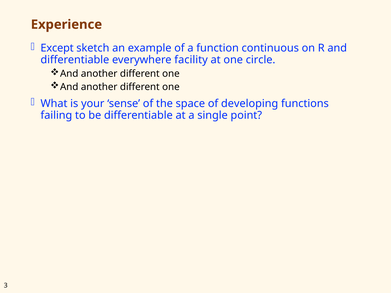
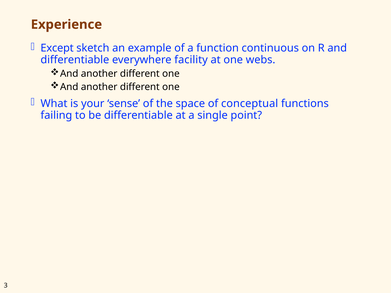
circle: circle -> webs (261, 60)
developing: developing -> conceptual (250, 104)
